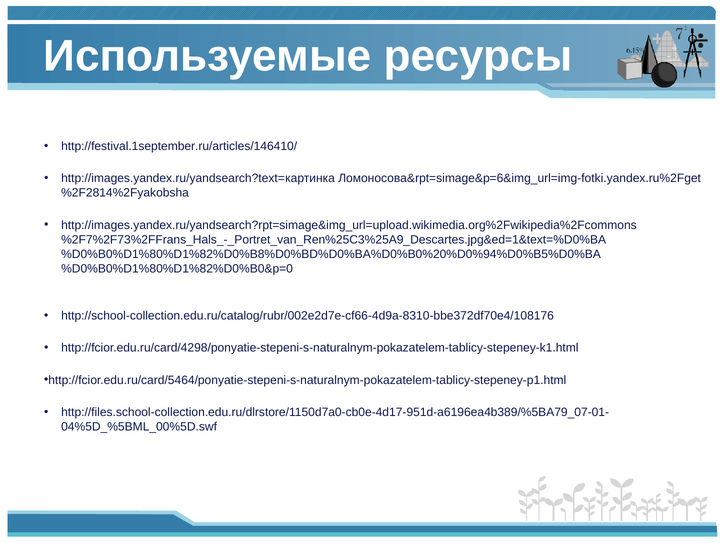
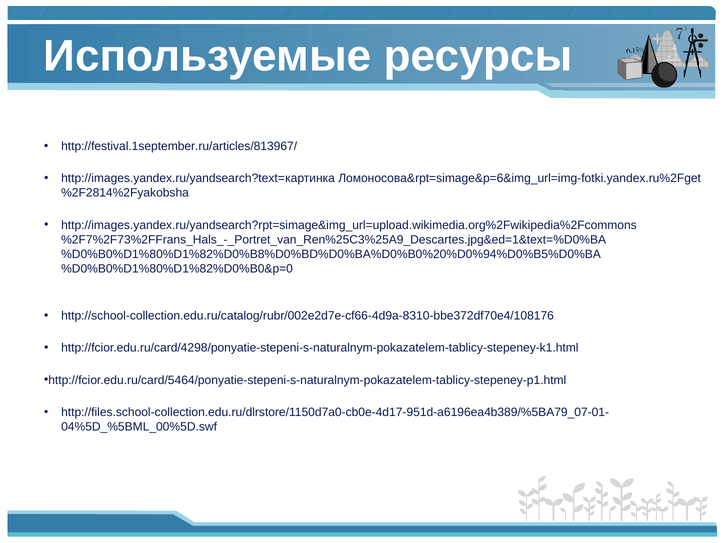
http://festival.1september.ru/articles/146410/: http://festival.1september.ru/articles/146410/ -> http://festival.1september.ru/articles/813967/ (179, 146)
